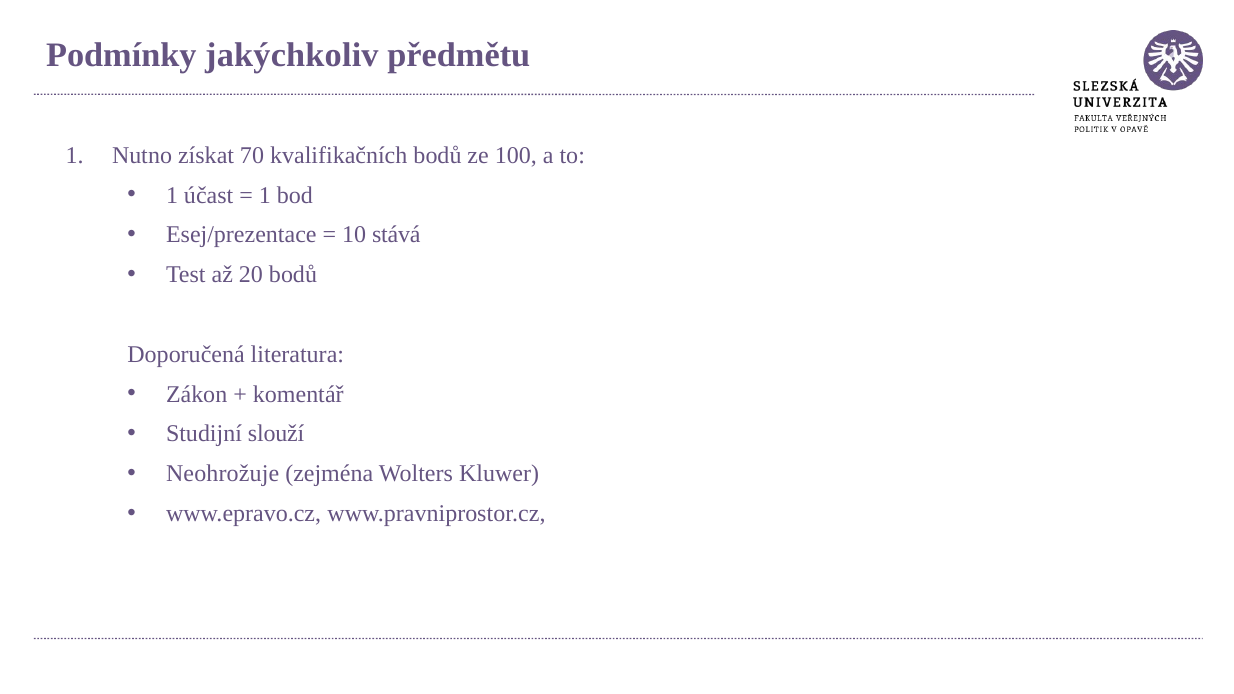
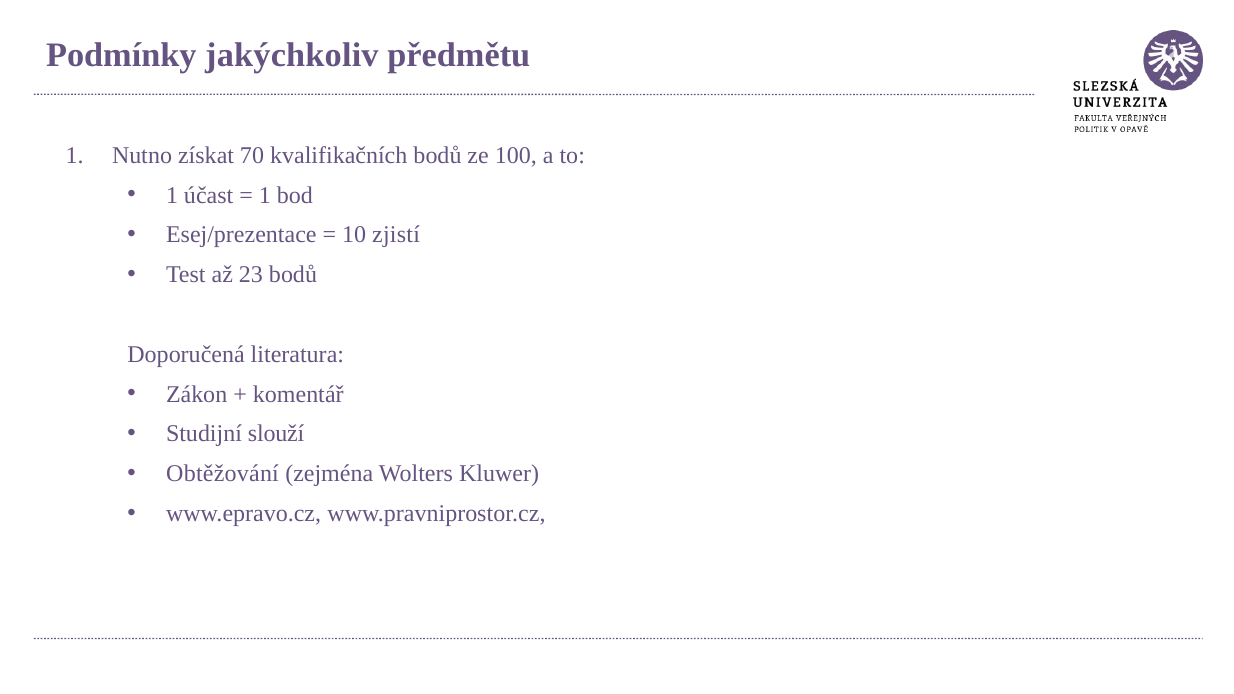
stává: stává -> zjistí (396, 235)
20: 20 -> 23 (251, 275)
Neohrožuje: Neohrožuje -> Obtěžování (223, 474)
